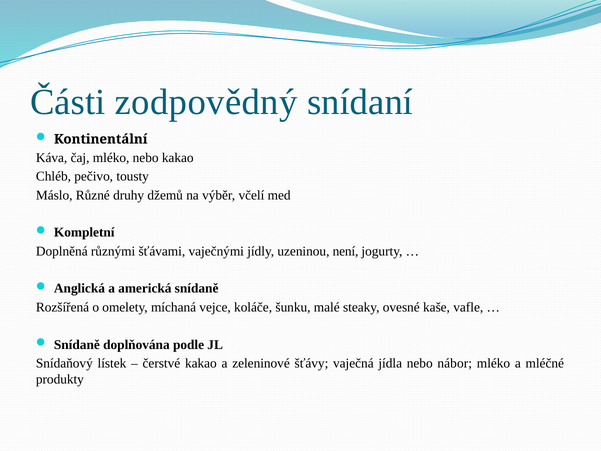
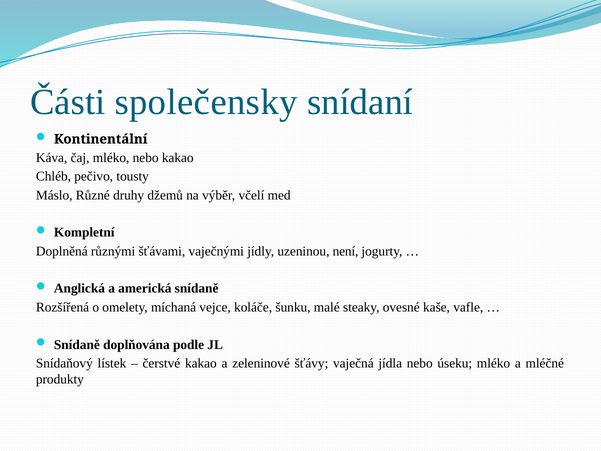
zodpovědný: zodpovědný -> společensky (206, 102)
nábor: nábor -> úseku (455, 363)
